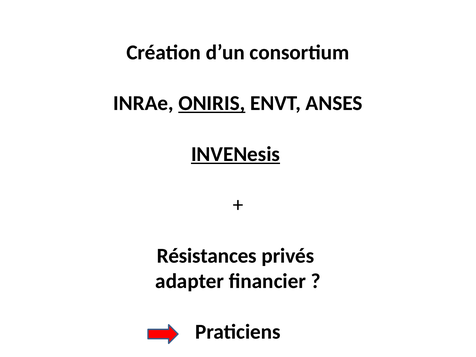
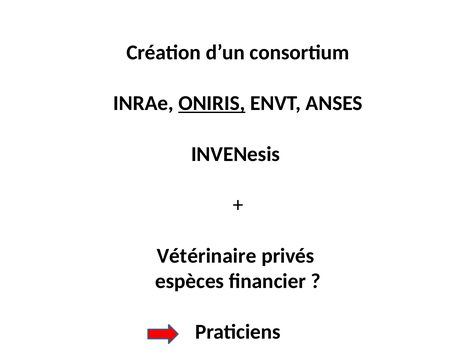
INVENesis underline: present -> none (236, 154)
Résistances: Résistances -> Vétérinaire (207, 256)
adapter: adapter -> espèces (190, 281)
